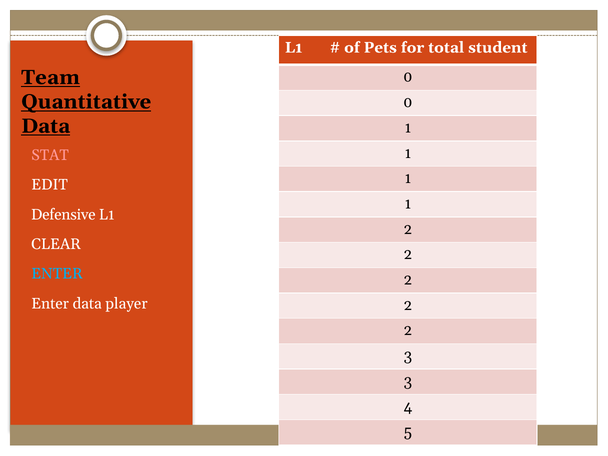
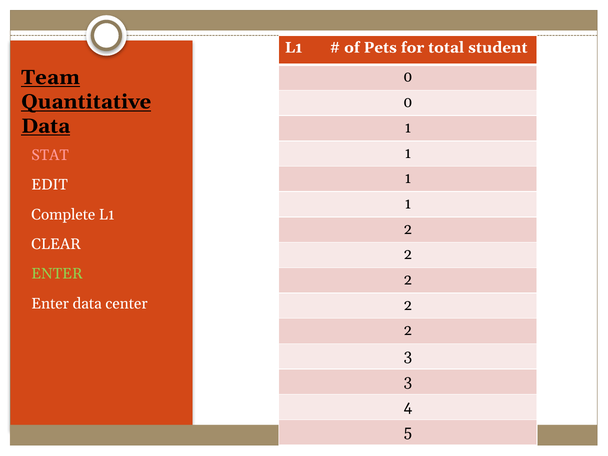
Defensive: Defensive -> Complete (63, 215)
ENTER colour: light blue -> light green (57, 274)
player: player -> center (127, 304)
